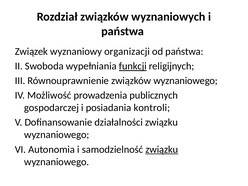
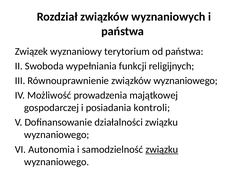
organizacji: organizacji -> terytorium (127, 52)
funkcji underline: present -> none (133, 66)
publicznych: publicznych -> majątkowej (154, 95)
